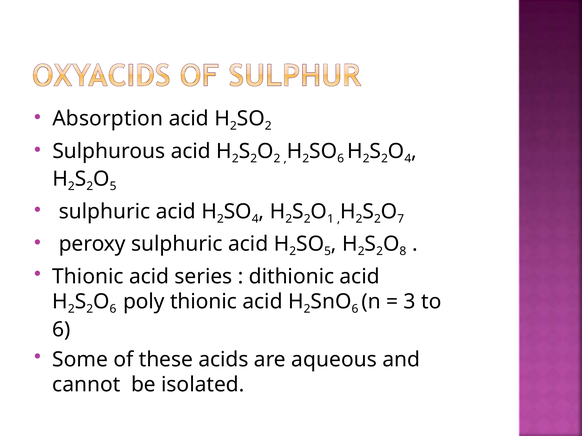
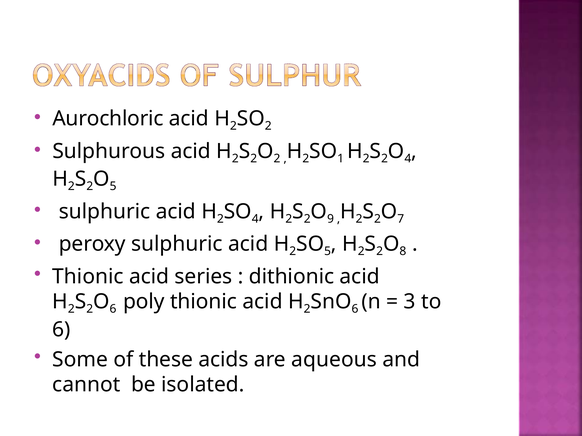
Absorption: Absorption -> Aurochloric (108, 119)
6: 6 -> 1 (341, 159)
1: 1 -> 9 (331, 219)
